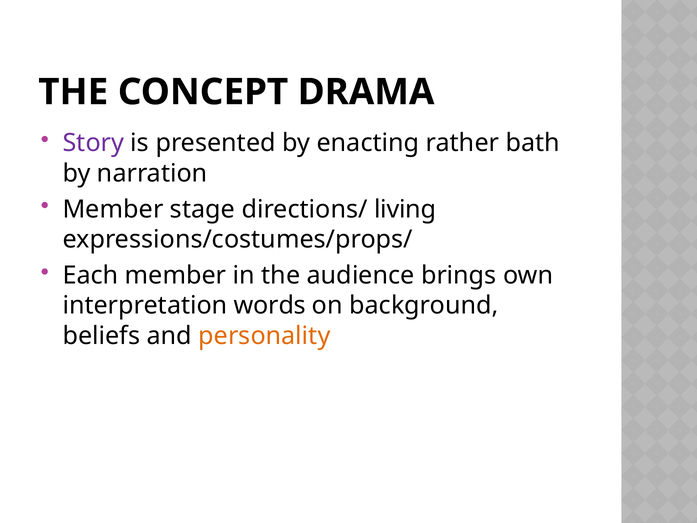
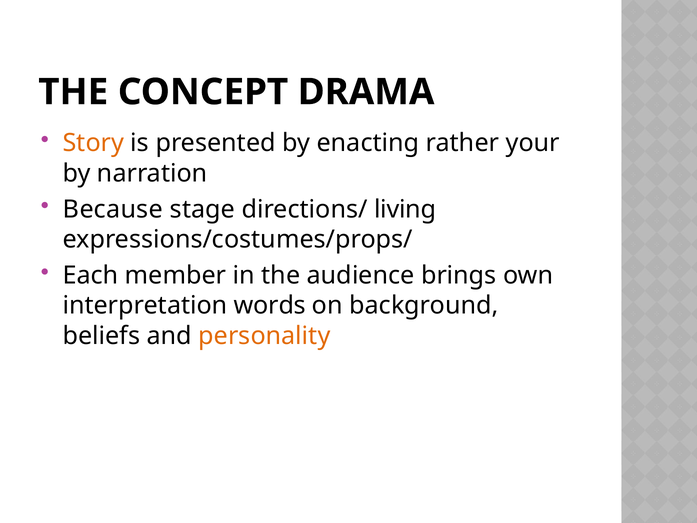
Story colour: purple -> orange (93, 143)
bath: bath -> your (533, 143)
Member: Member -> Because (113, 209)
